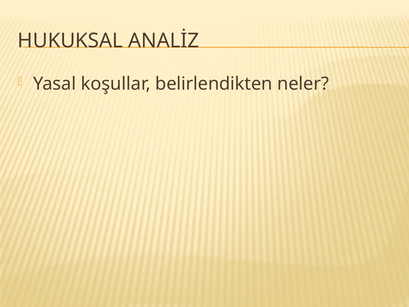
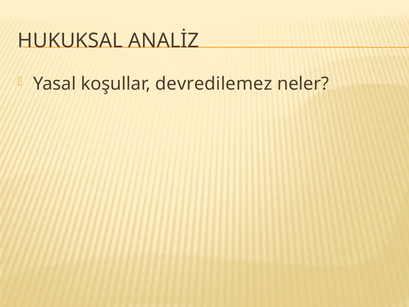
belirlendikten: belirlendikten -> devredilemez (214, 84)
